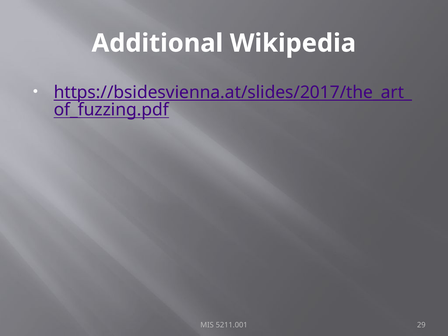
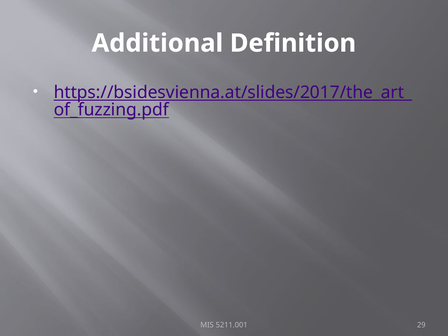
Wikipedia: Wikipedia -> Definition (293, 43)
